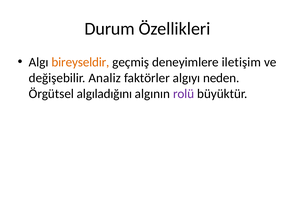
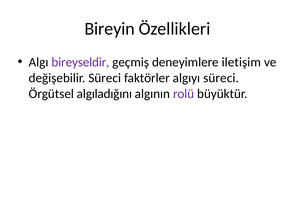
Durum: Durum -> Bireyin (110, 29)
bireyseldir colour: orange -> purple (80, 62)
değişebilir Analiz: Analiz -> Süreci (105, 78)
algıyı neden: neden -> süreci (221, 78)
